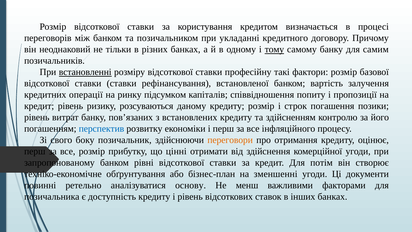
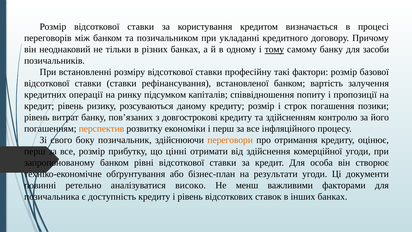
самим: самим -> засоби (376, 49)
встановленні underline: present -> none (85, 72)
встановлених: встановлених -> довгострокові (190, 117)
перспектив colour: blue -> orange (101, 129)
потім: потім -> особа (321, 163)
зменшенні: зменшенні -> результати (276, 174)
основу: основу -> високо (191, 185)
